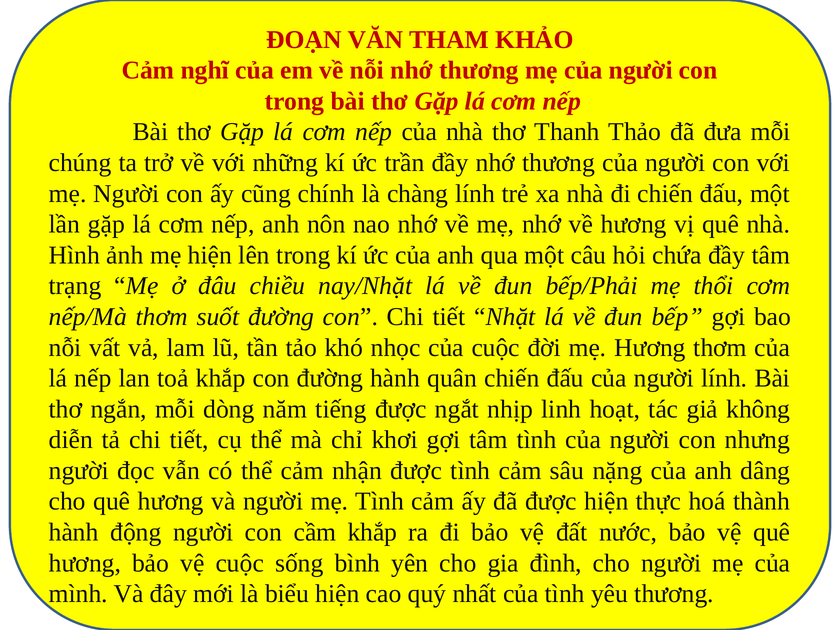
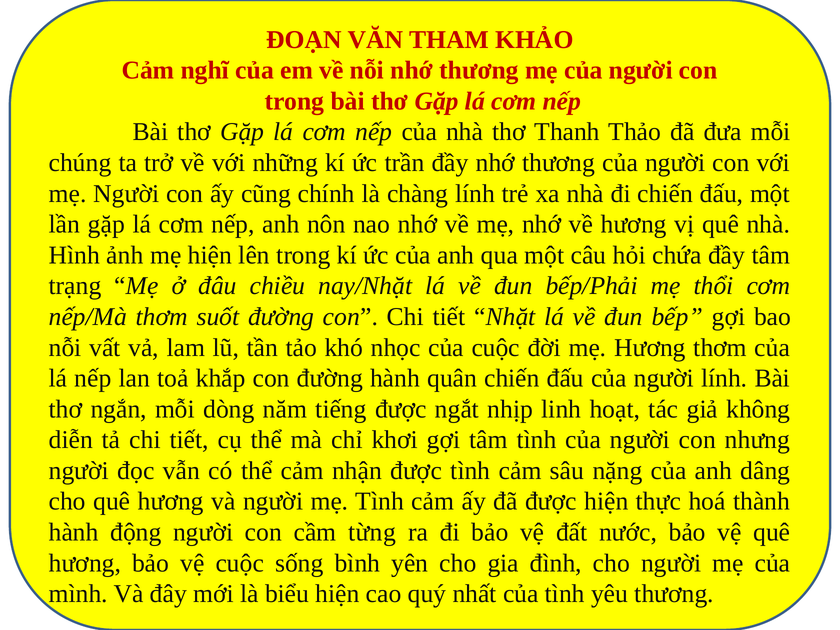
cầm khắp: khắp -> từng (372, 532)
